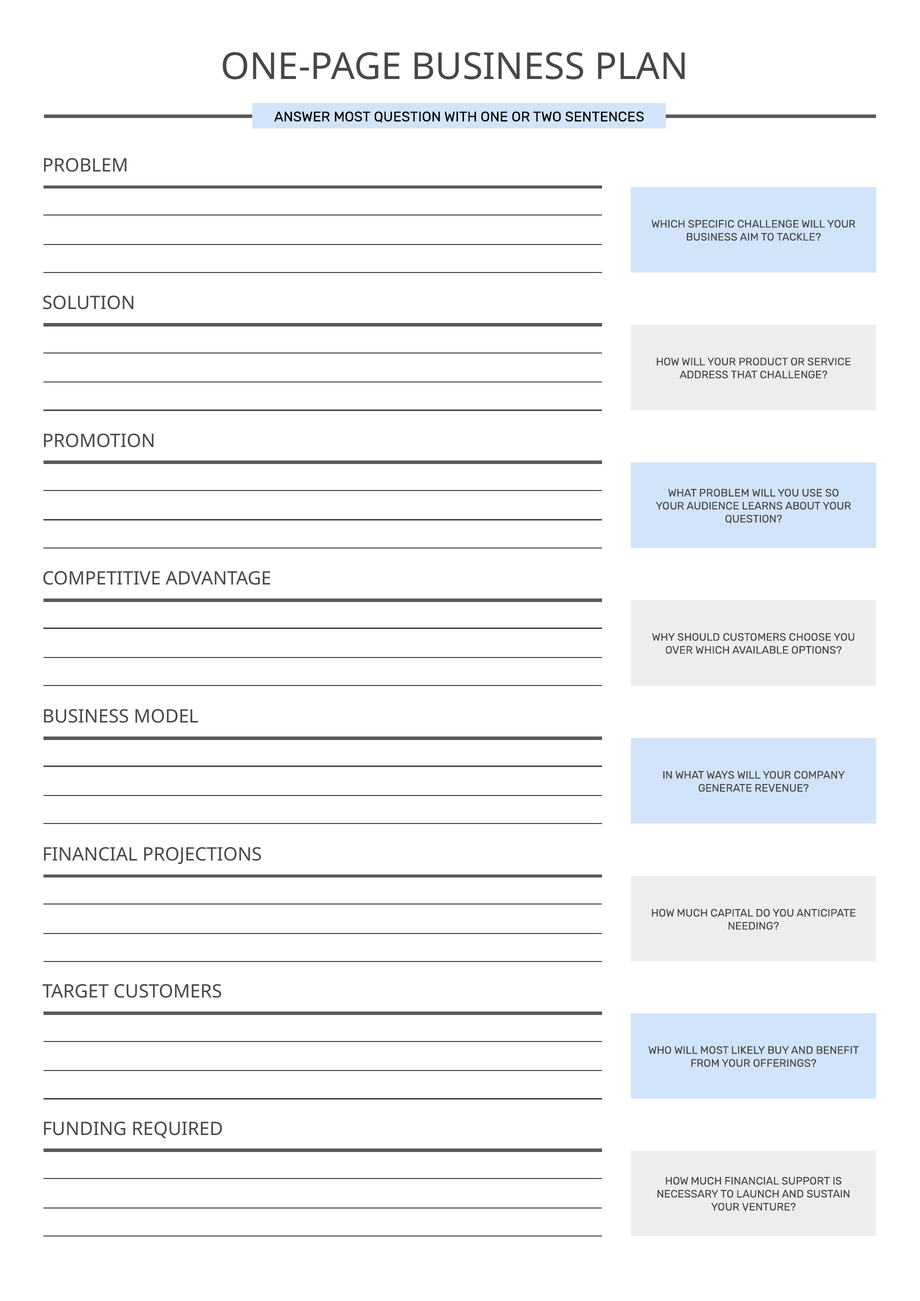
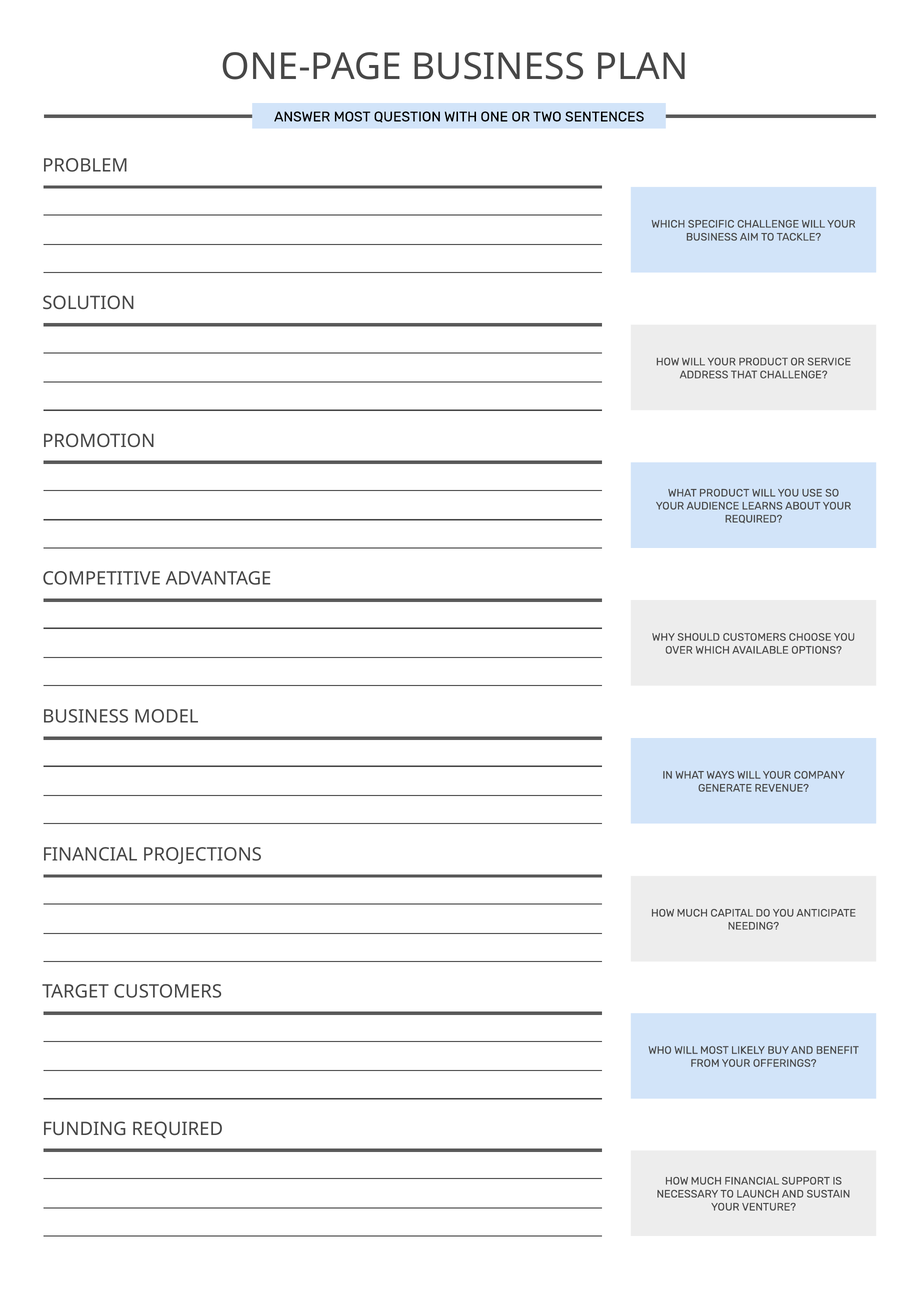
WHAT PROBLEM: PROBLEM -> PRODUCT (724, 493)
QUESTION: QUESTION -> REQUIRED (754, 519)
